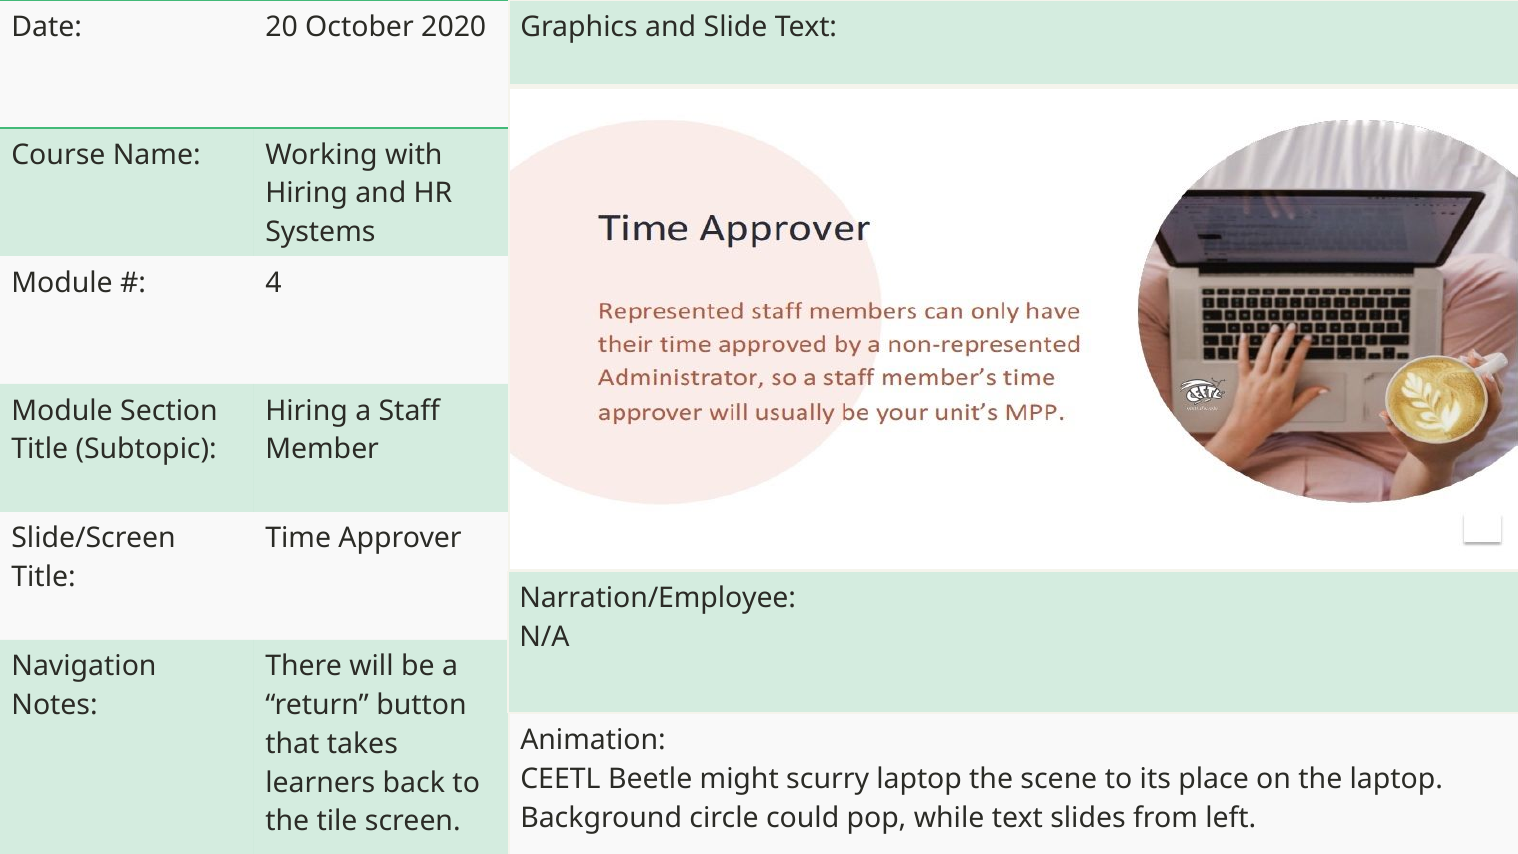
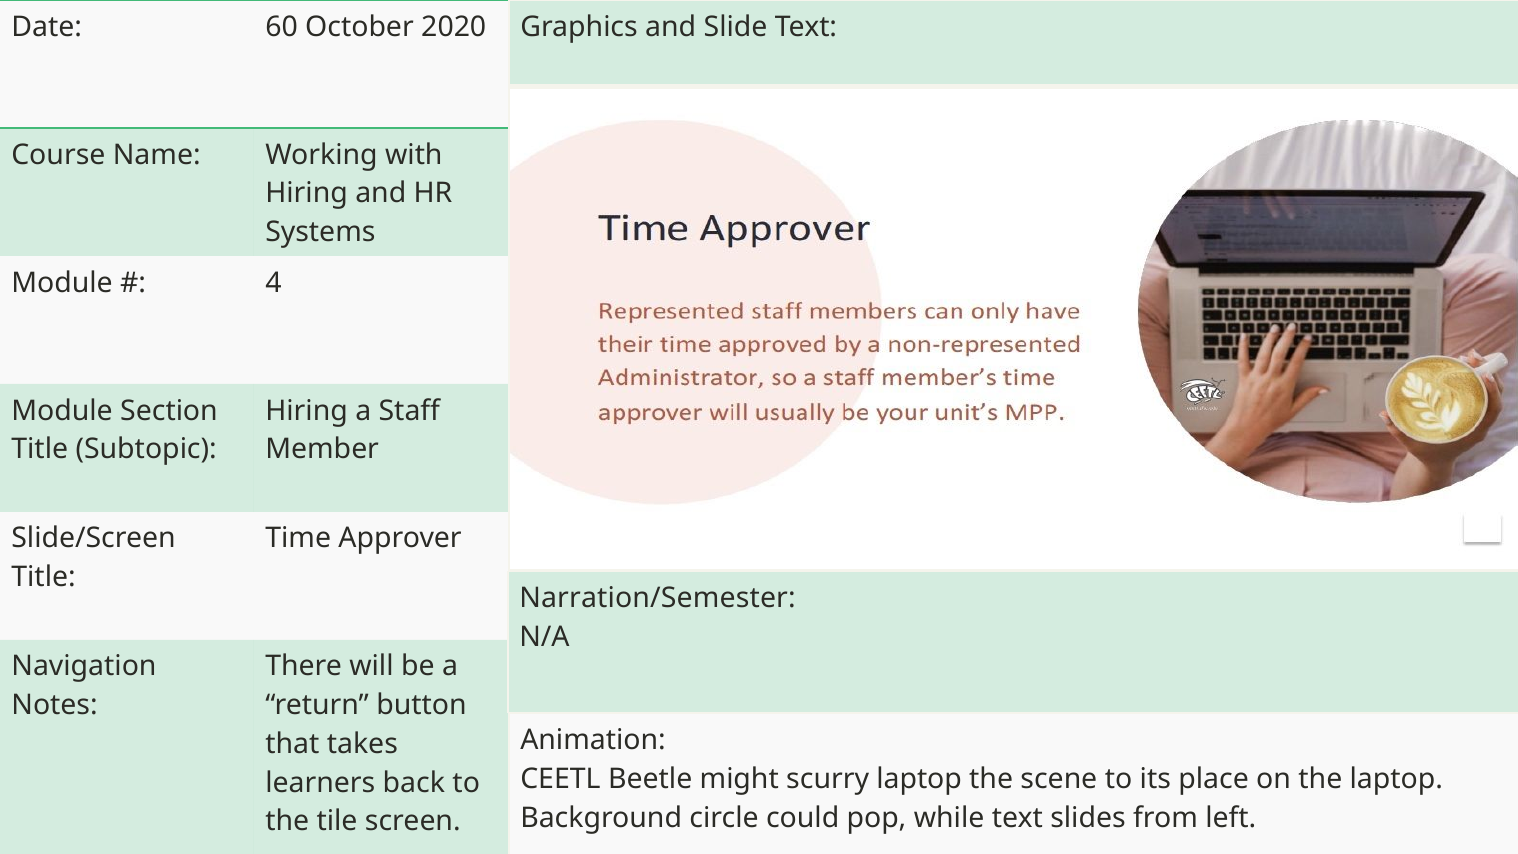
20: 20 -> 60 (282, 27)
Narration/Employee: Narration/Employee -> Narration/Semester (658, 598)
